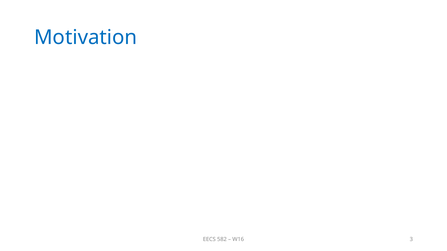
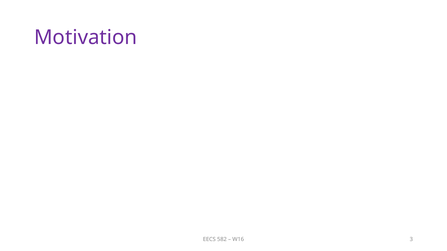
Motivation colour: blue -> purple (86, 38)
